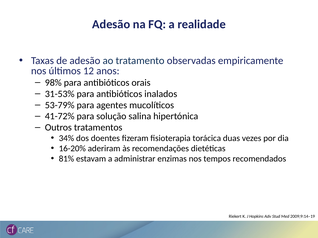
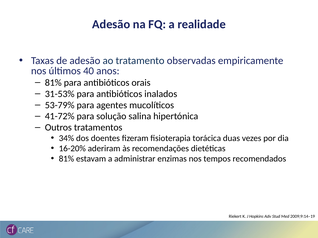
12: 12 -> 40 (89, 71)
98%: 98% -> 81% (53, 83)
